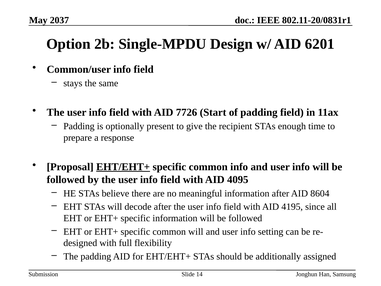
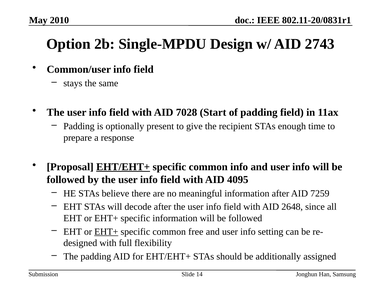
2037: 2037 -> 2010 (59, 20)
6201: 6201 -> 2743 (320, 44)
7726: 7726 -> 7028 (187, 112)
8604: 8604 -> 7259 (320, 193)
4195: 4195 -> 2648 (292, 207)
EHT+ underline: none -> present (106, 231)
common will: will -> free (196, 231)
